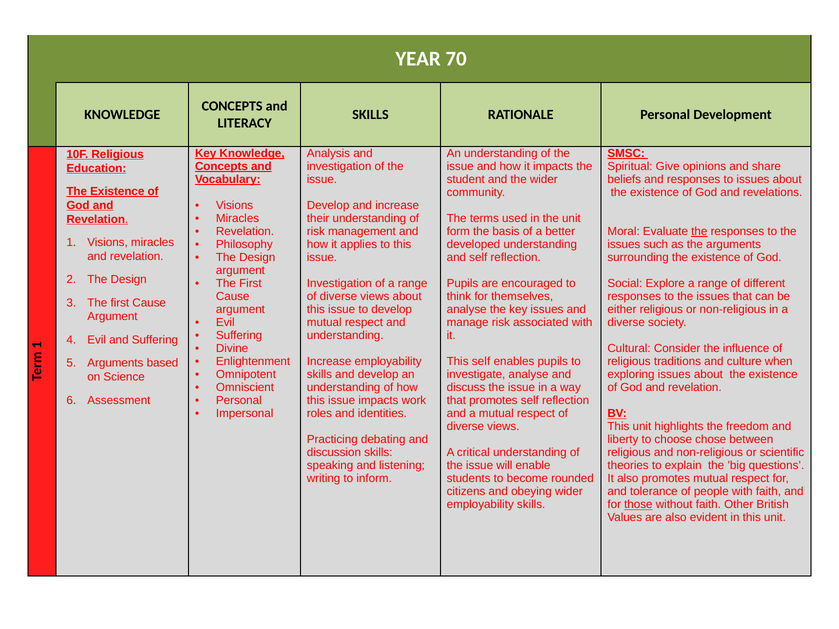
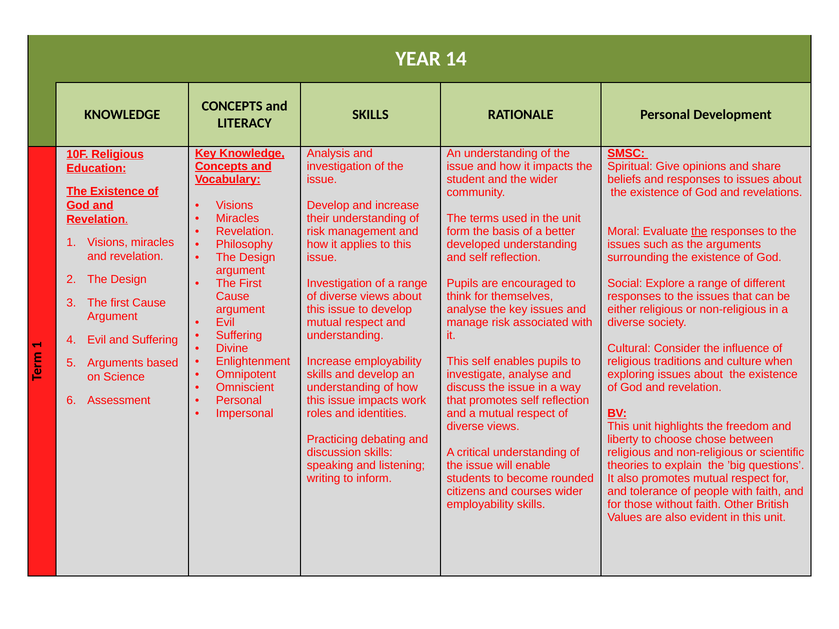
70: 70 -> 14 (456, 59)
obeying: obeying -> courses (531, 492)
those underline: present -> none (638, 505)
